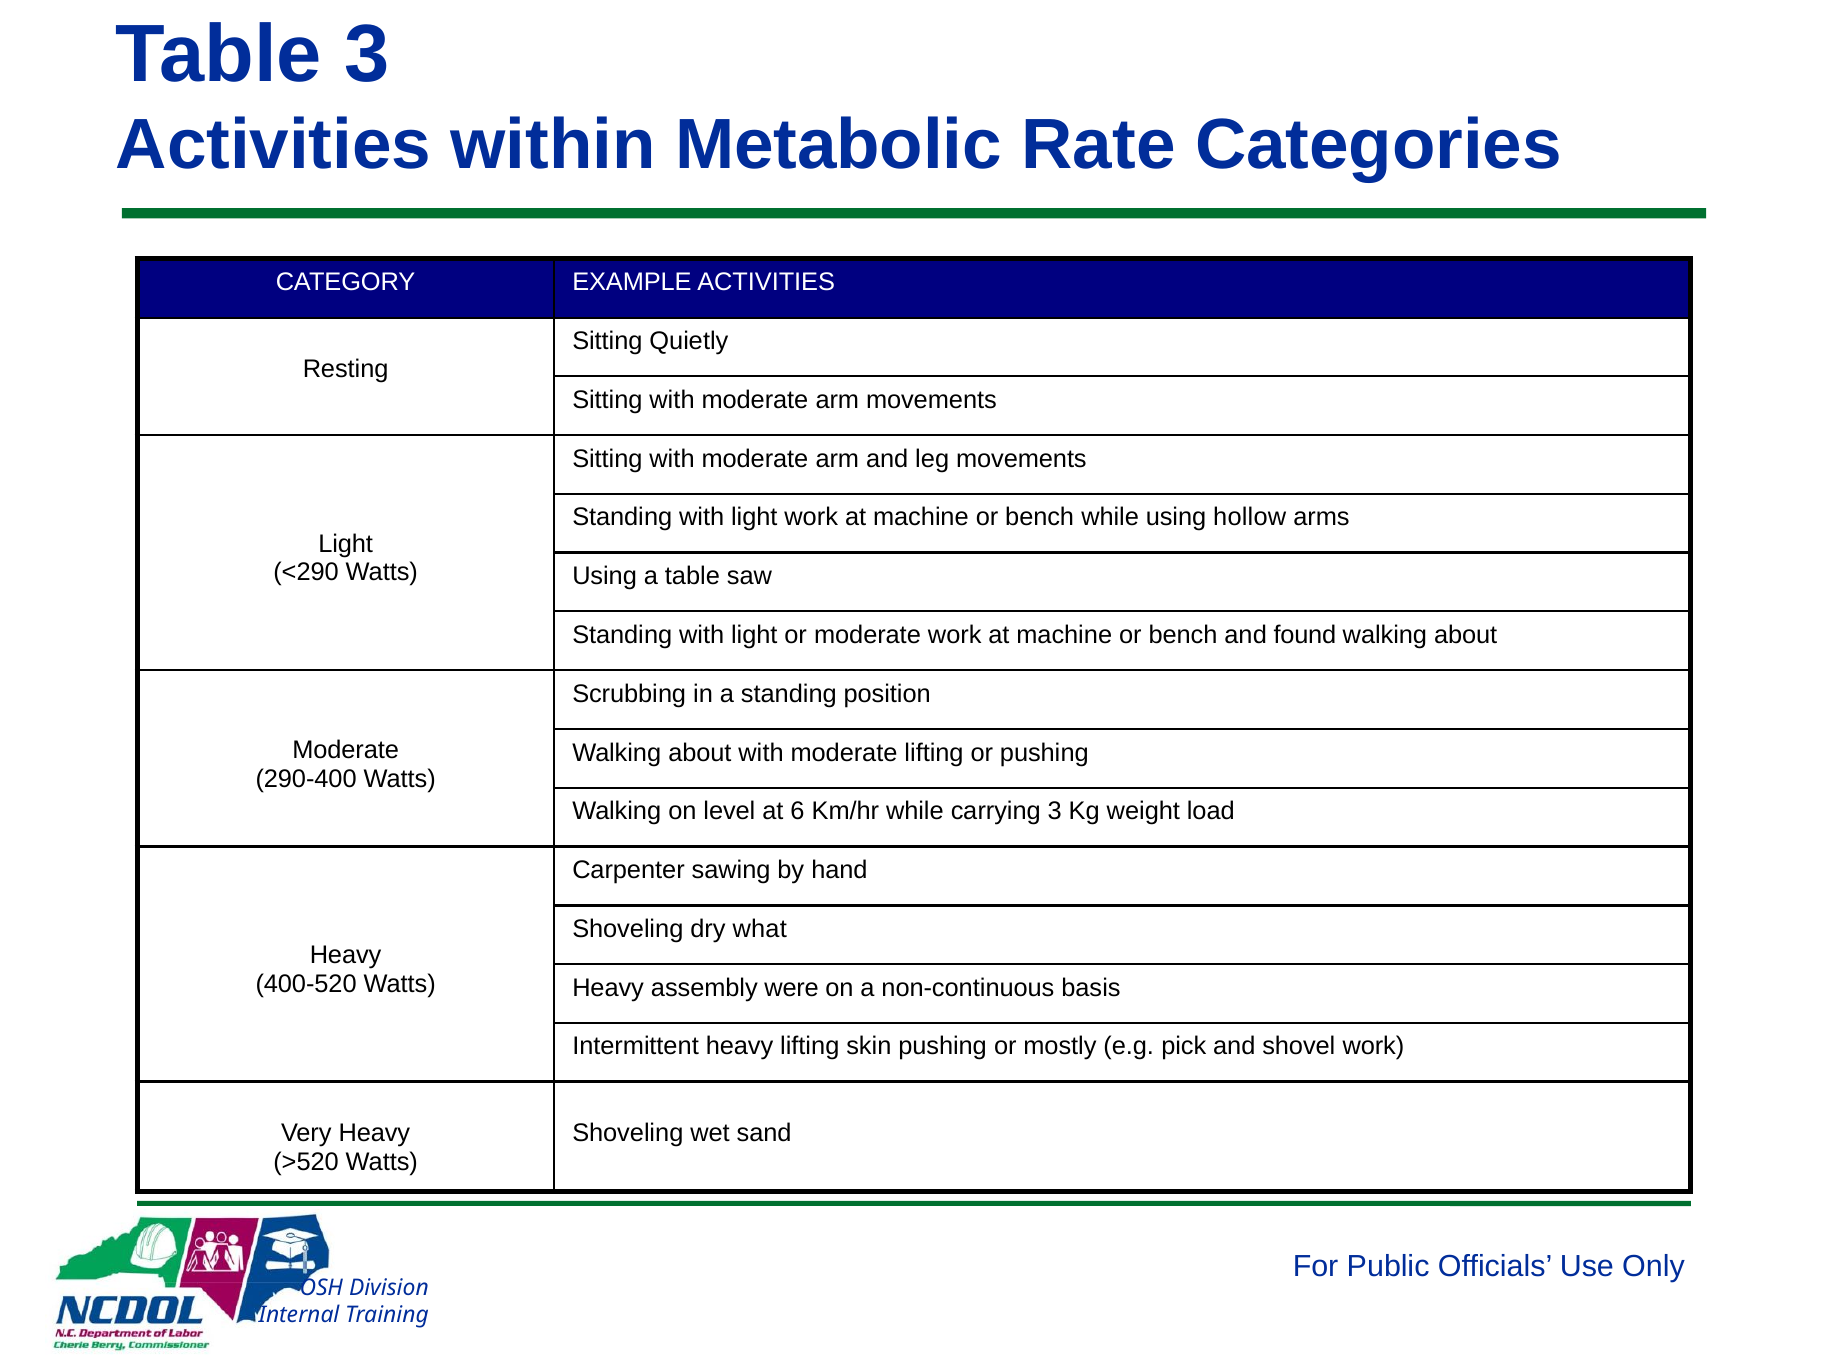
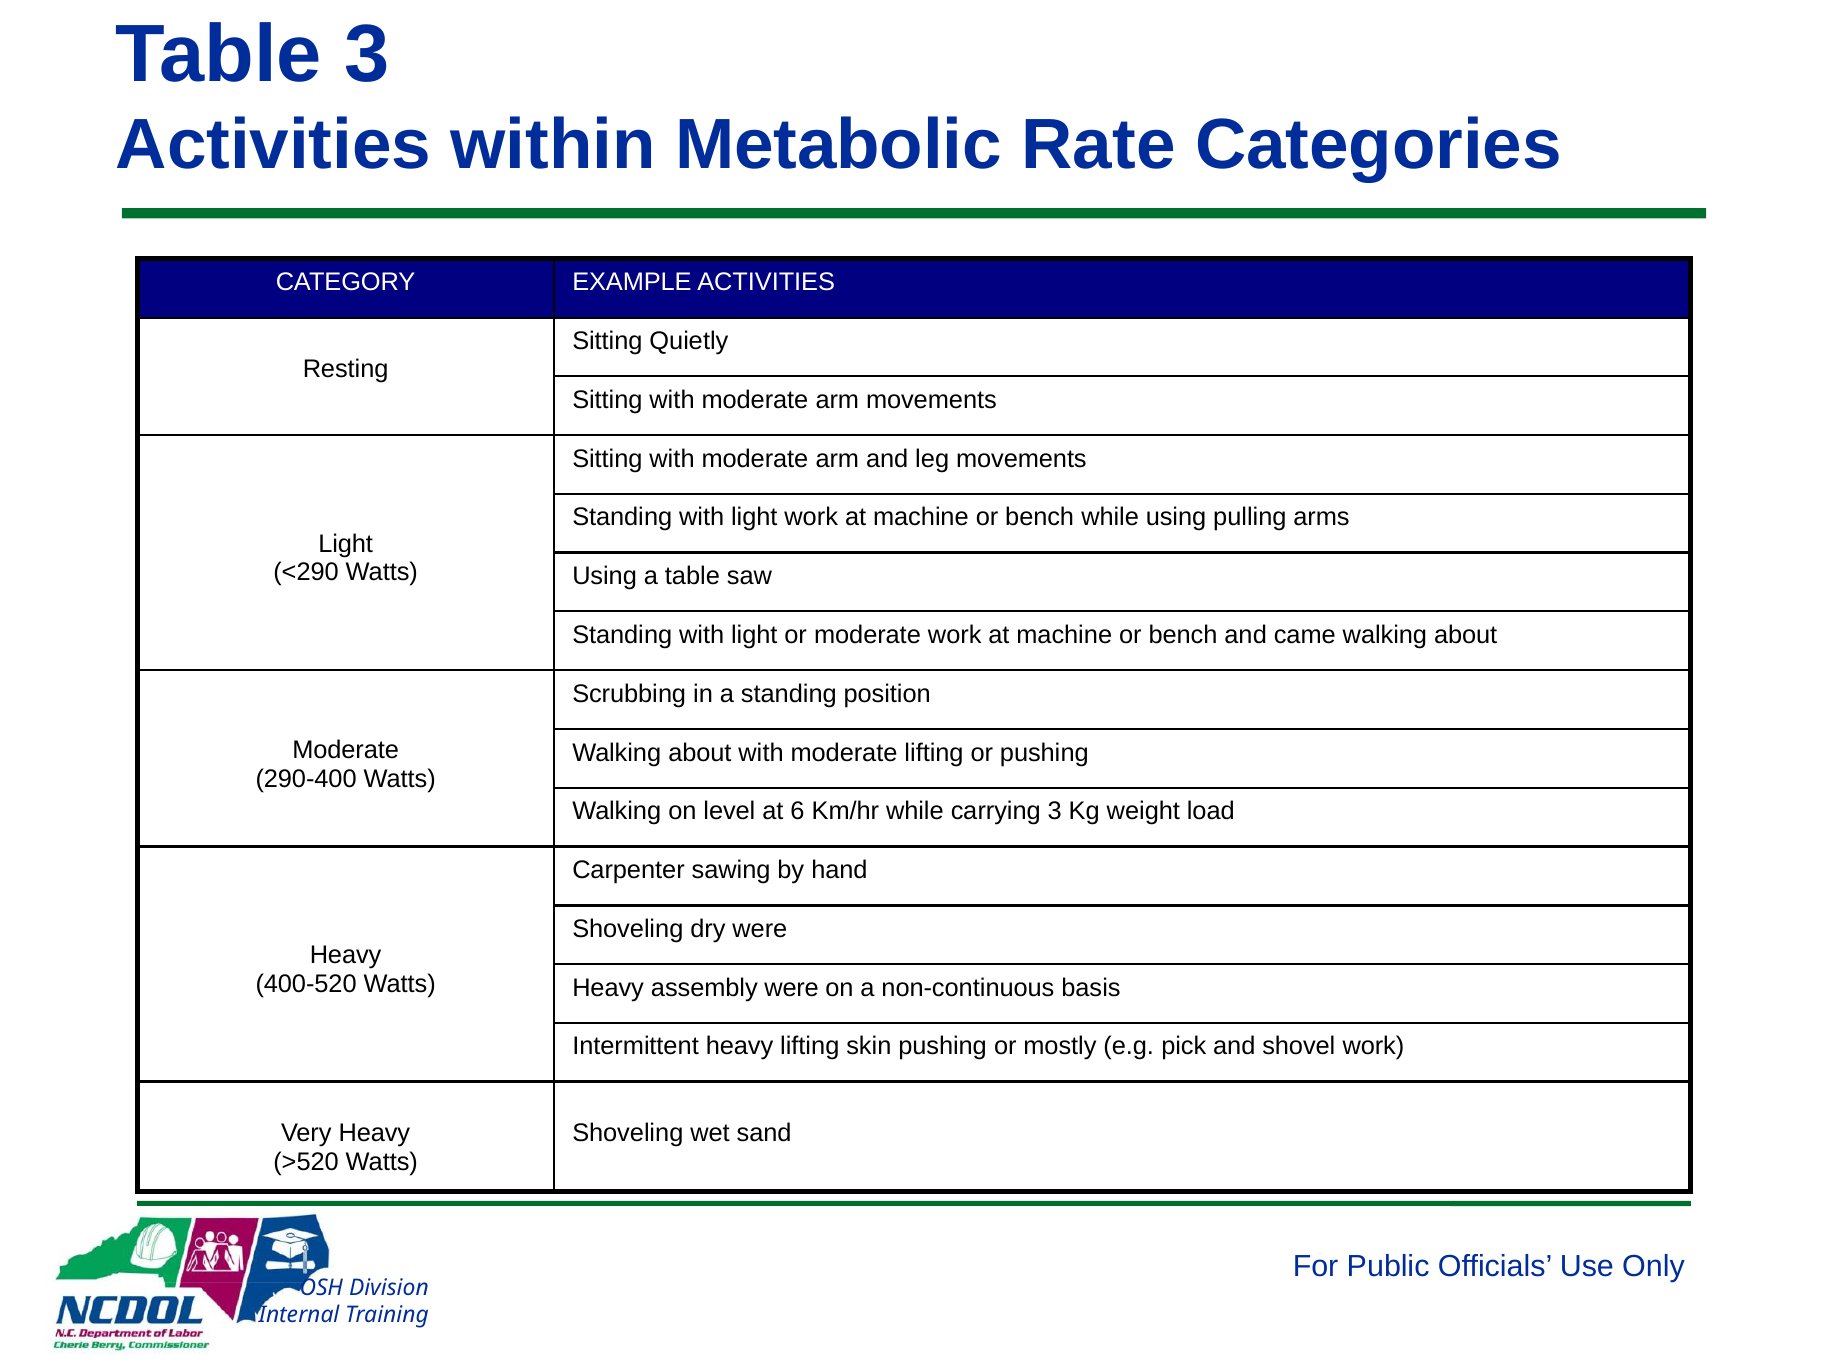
hollow: hollow -> pulling (1250, 518)
found: found -> came (1305, 635)
dry what: what -> were (760, 929)
